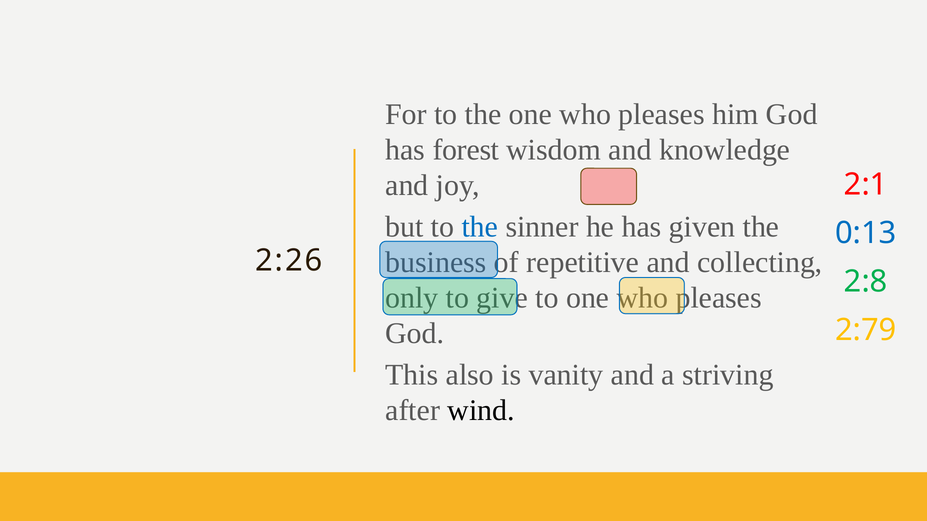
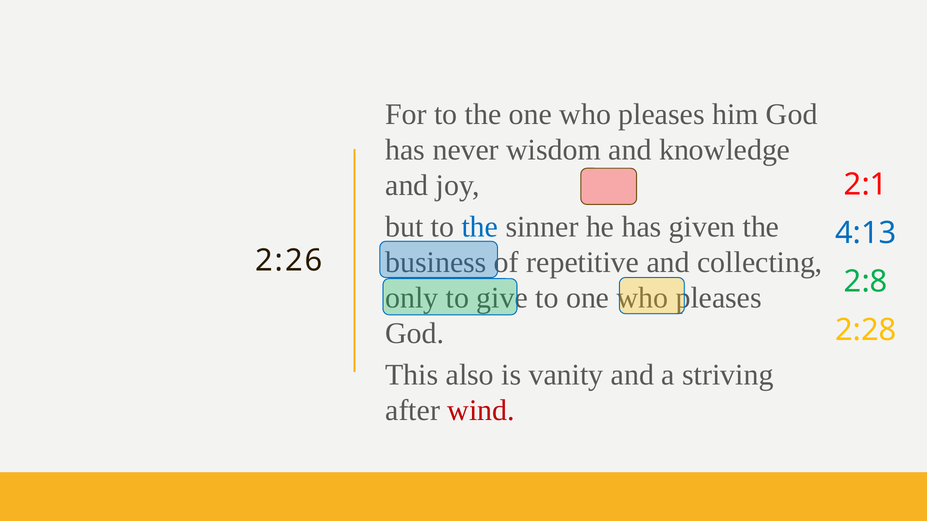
forest: forest -> never (466, 150)
0:13: 0:13 -> 4:13 (866, 233)
2:79: 2:79 -> 2:28 (866, 331)
wind colour: black -> red (481, 411)
